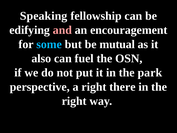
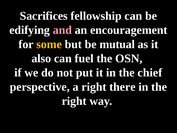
Speaking: Speaking -> Sacrifices (44, 16)
some colour: light blue -> yellow (49, 44)
park: park -> chief (150, 73)
